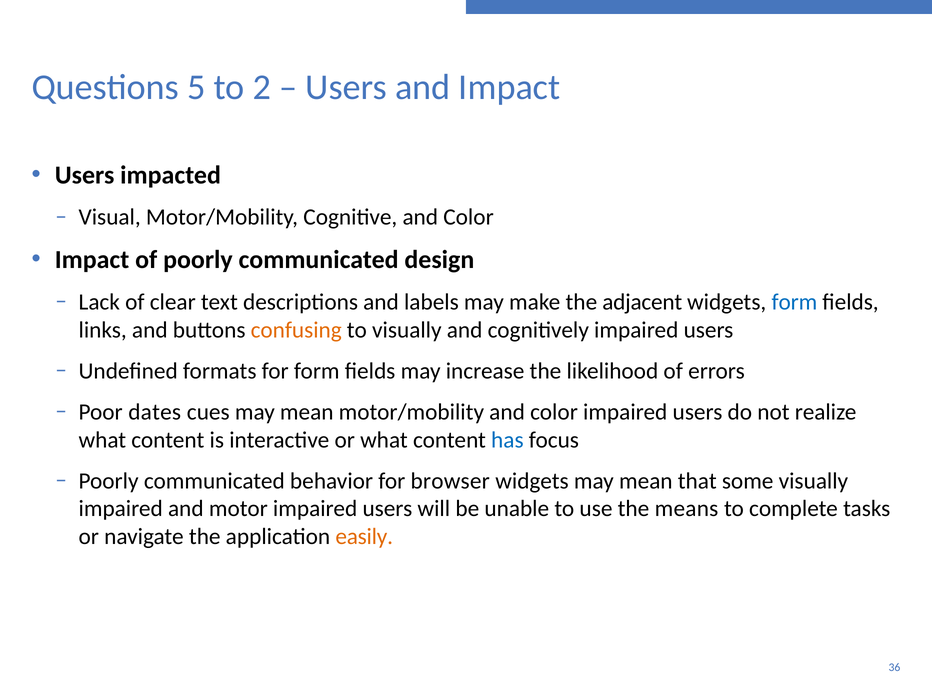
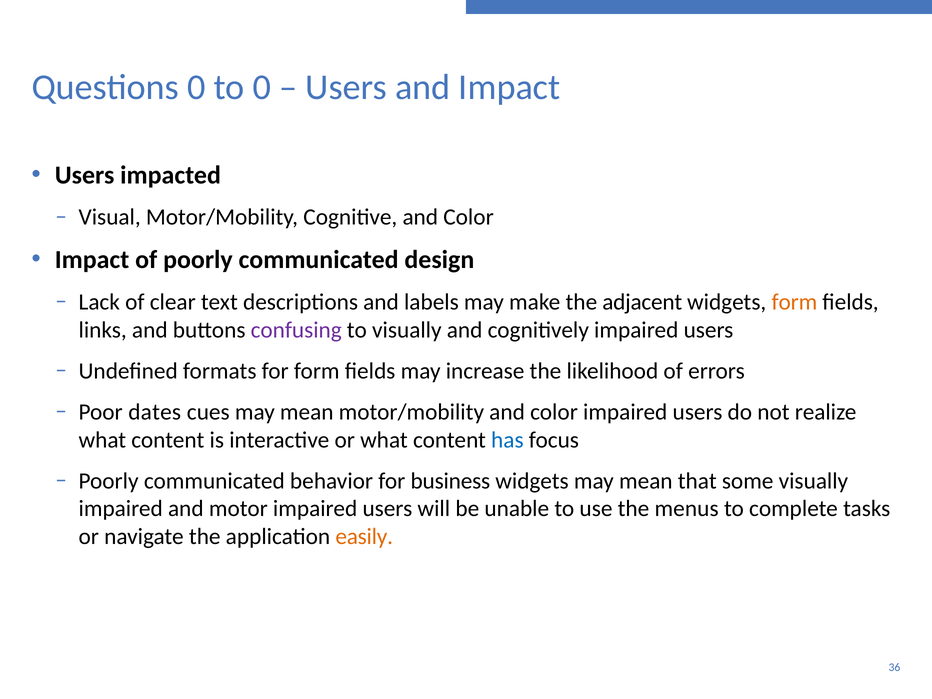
Questions 5: 5 -> 0 (196, 87)
to 2: 2 -> 0 (262, 87)
form colour: blue -> orange (794, 302)
confusing colour: orange -> purple (296, 330)
browser: browser -> business (450, 481)
means: means -> menus (687, 509)
